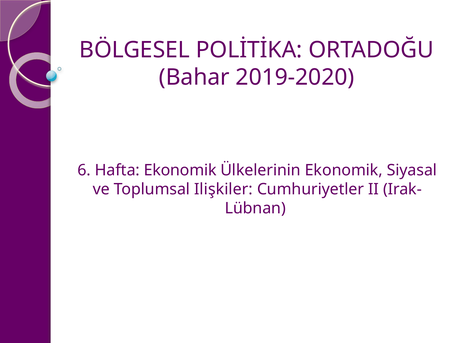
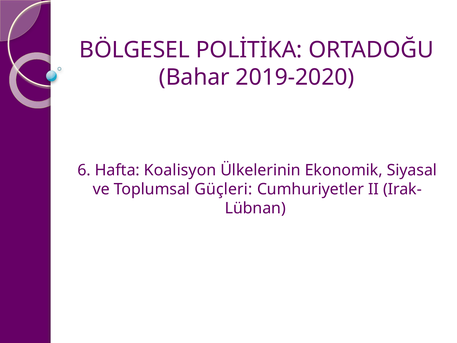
Hafta Ekonomik: Ekonomik -> Koalisyon (180, 170)
Ilişkiler: Ilişkiler -> Güçleri (223, 189)
